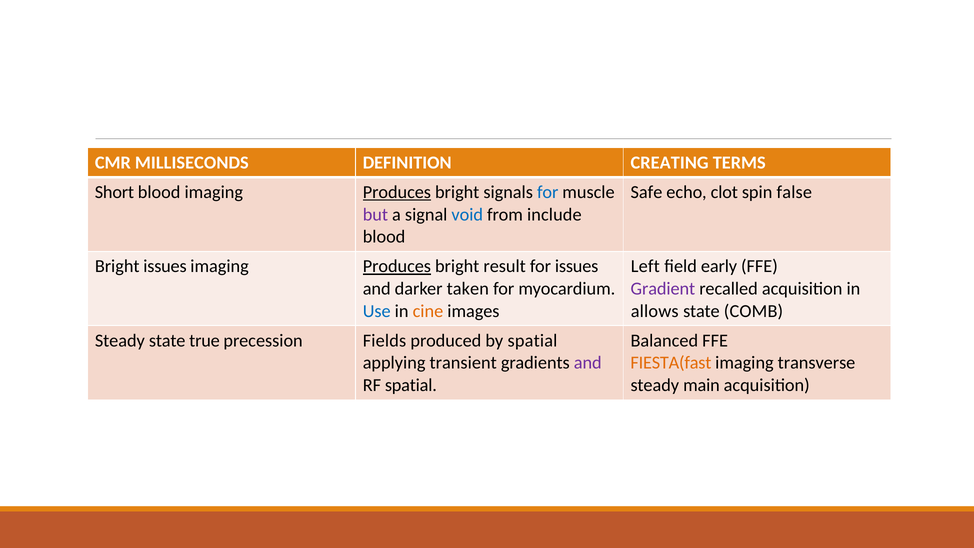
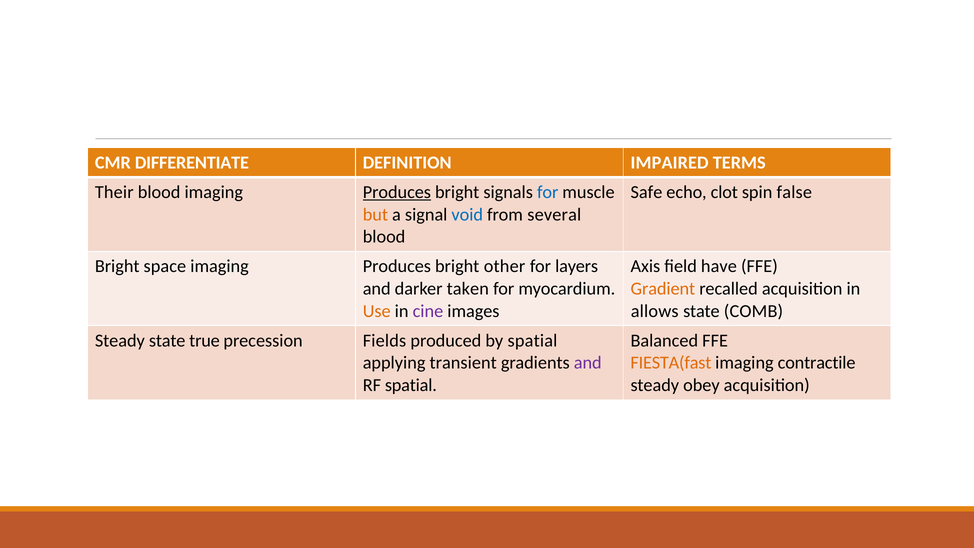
MILLISECONDS: MILLISECONDS -> DIFFERENTIATE (192, 163)
CREATING: CREATING -> IMPAIRED (670, 163)
Short: Short -> Their (114, 192)
but colour: purple -> orange (375, 214)
include: include -> several (554, 214)
Bright issues: issues -> space (165, 266)
Produces underline: present -> none (397, 266)
result: result -> other (505, 266)
for issues: issues -> layers (577, 266)
Left: Left -> Axis (645, 266)
early: early -> have (719, 266)
Gradient colour: purple -> orange (663, 289)
Use colour: blue -> orange (377, 311)
cine colour: orange -> purple (428, 311)
transverse: transverse -> contractile (817, 363)
main: main -> obey (701, 385)
